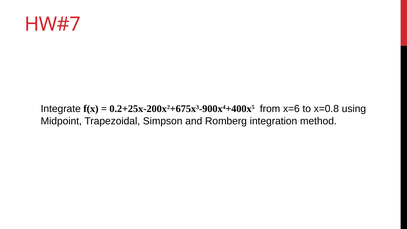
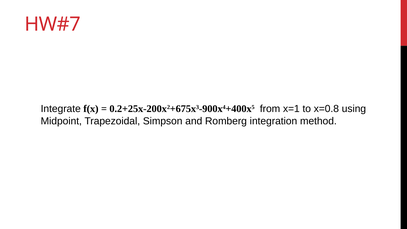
x=6: x=6 -> x=1 (291, 109)
